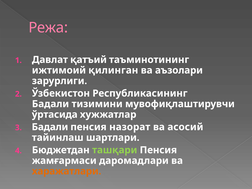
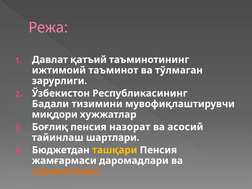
қилинган: қилинган -> таъминот (113, 70)
аъзолари: аъзолари -> тўлмаган (179, 70)
ўртасида: ўртасида -> миқдори (55, 115)
Бадали: Бадали -> Боғлиқ (50, 127)
ташқари colour: light green -> yellow (115, 150)
